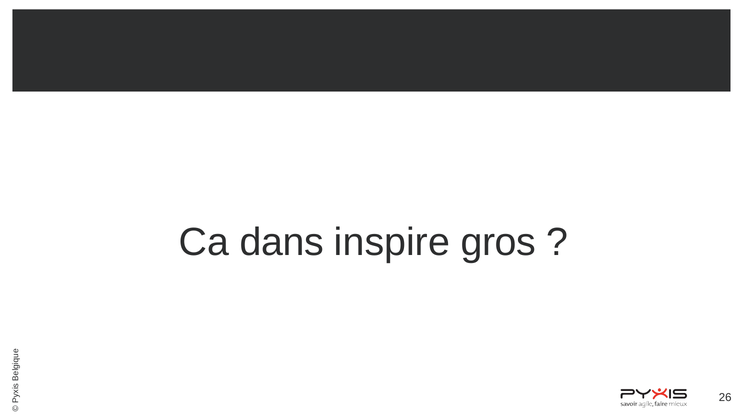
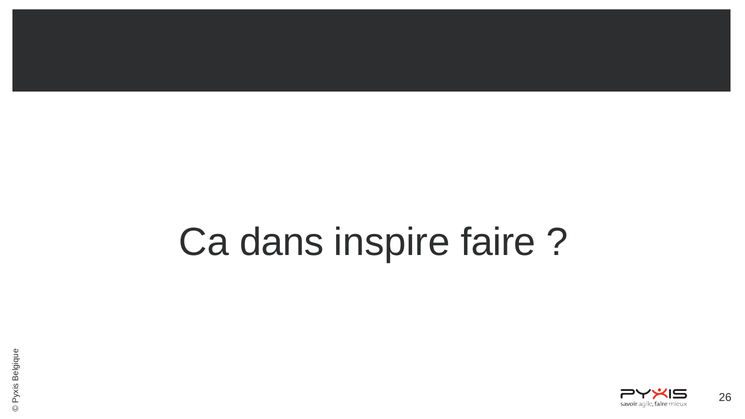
gros: gros -> faire (498, 242)
